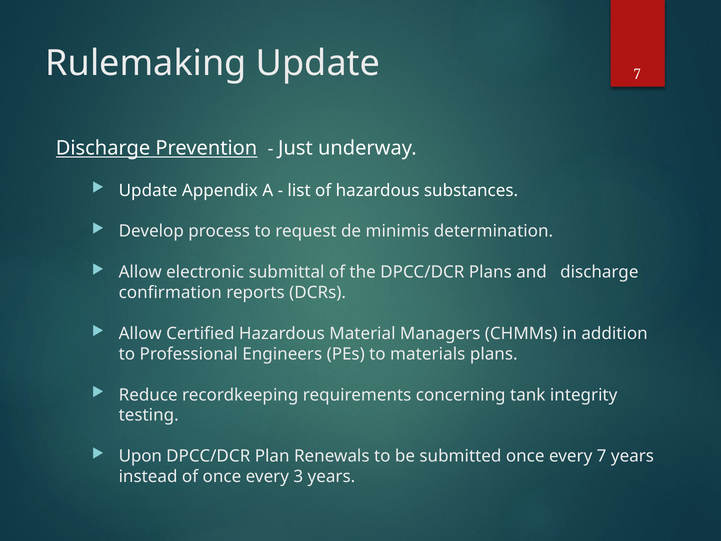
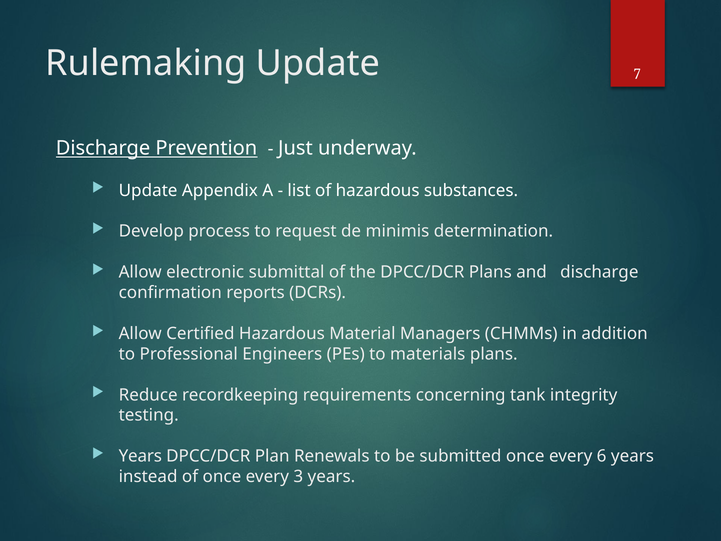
Upon: Upon -> Years (140, 456)
every 7: 7 -> 6 (602, 456)
